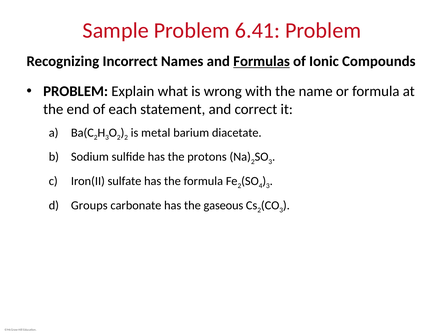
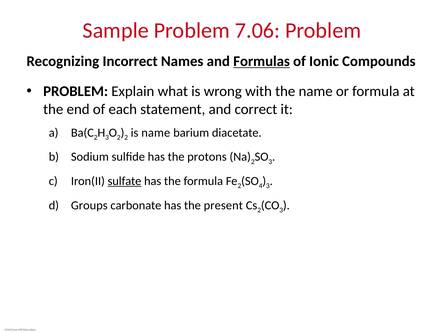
6.41: 6.41 -> 7.06 (257, 30)
is metal: metal -> name (156, 133)
sulfate underline: none -> present (124, 181)
gaseous: gaseous -> present (223, 205)
